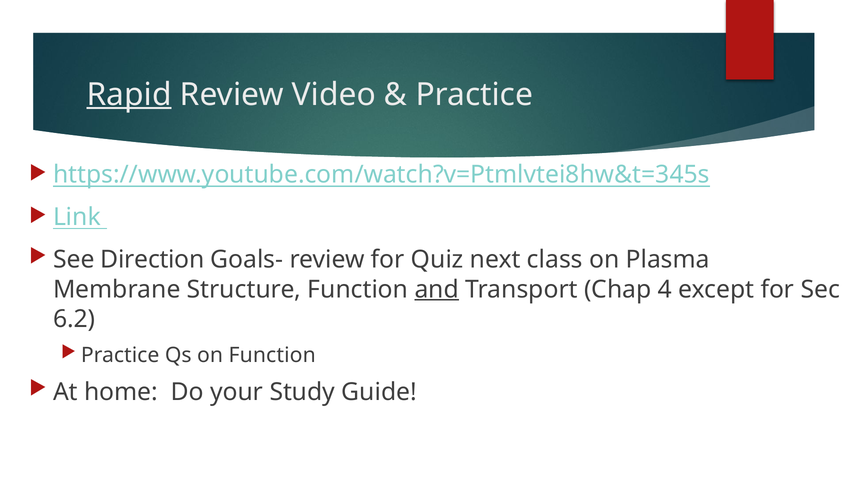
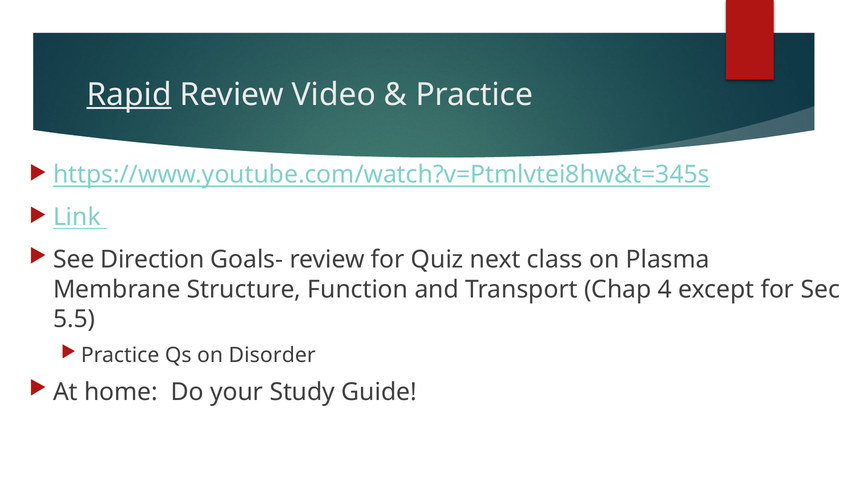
and underline: present -> none (437, 289)
6.2: 6.2 -> 5.5 (74, 319)
on Function: Function -> Disorder (272, 355)
